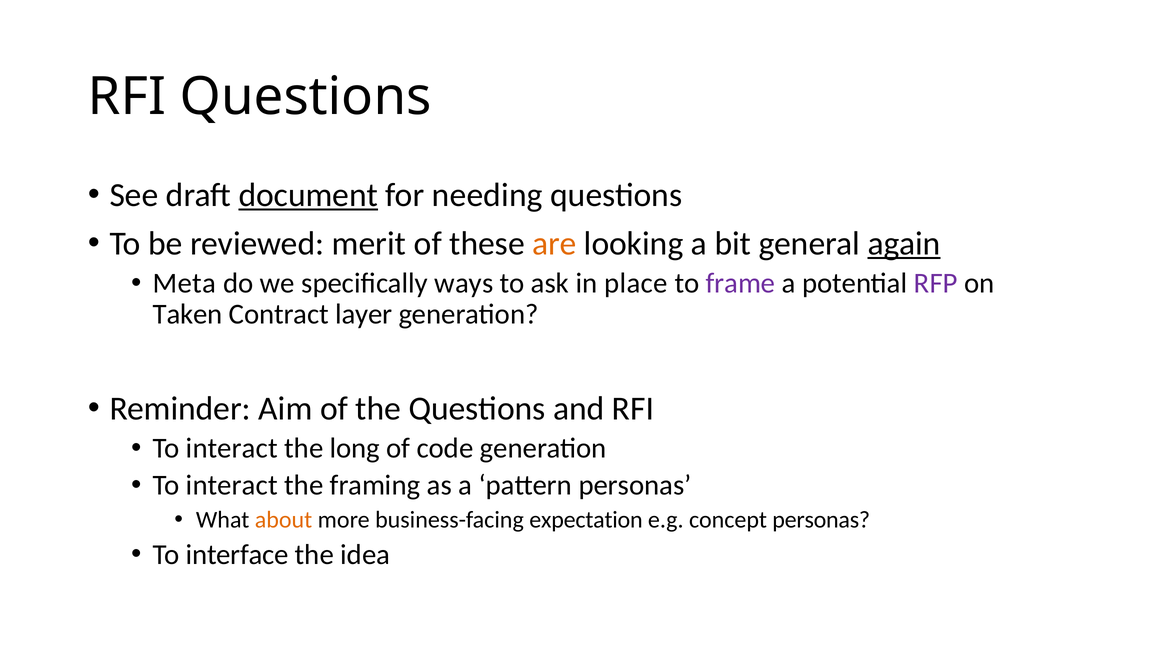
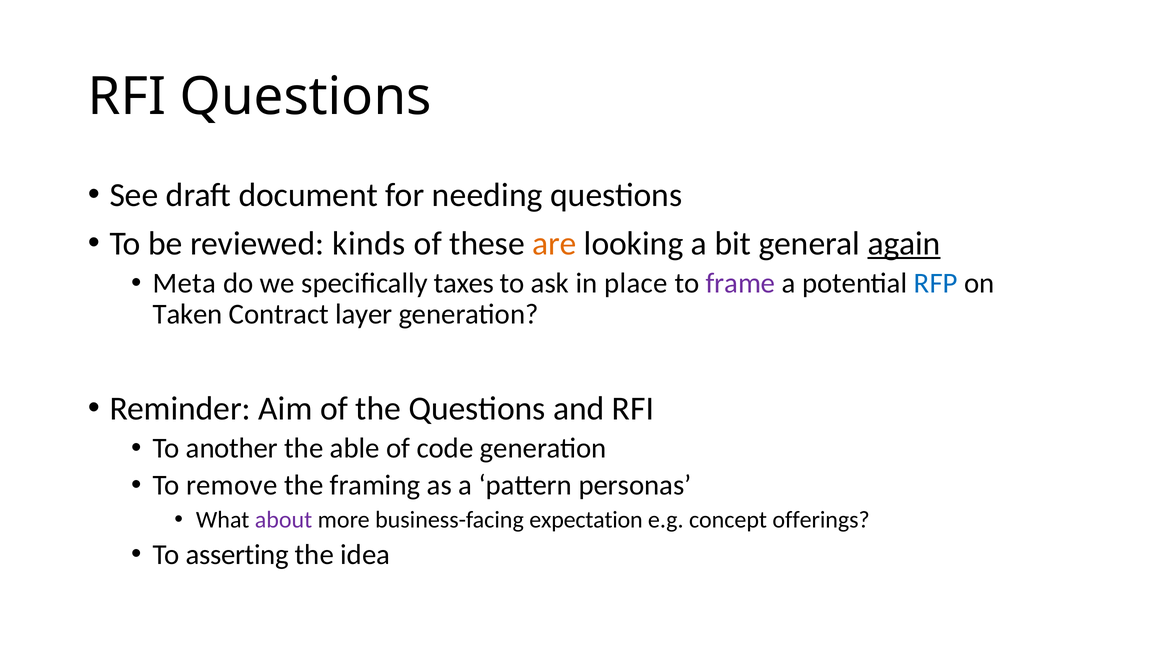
document underline: present -> none (308, 195)
merit: merit -> kinds (369, 243)
ways: ways -> taxes (464, 283)
RFP colour: purple -> blue (936, 283)
interact: interact -> another (232, 448)
long: long -> able (355, 448)
interact: interact -> remove (232, 485)
about colour: orange -> purple (283, 520)
concept personas: personas -> offerings (821, 520)
interface: interface -> asserting (237, 554)
